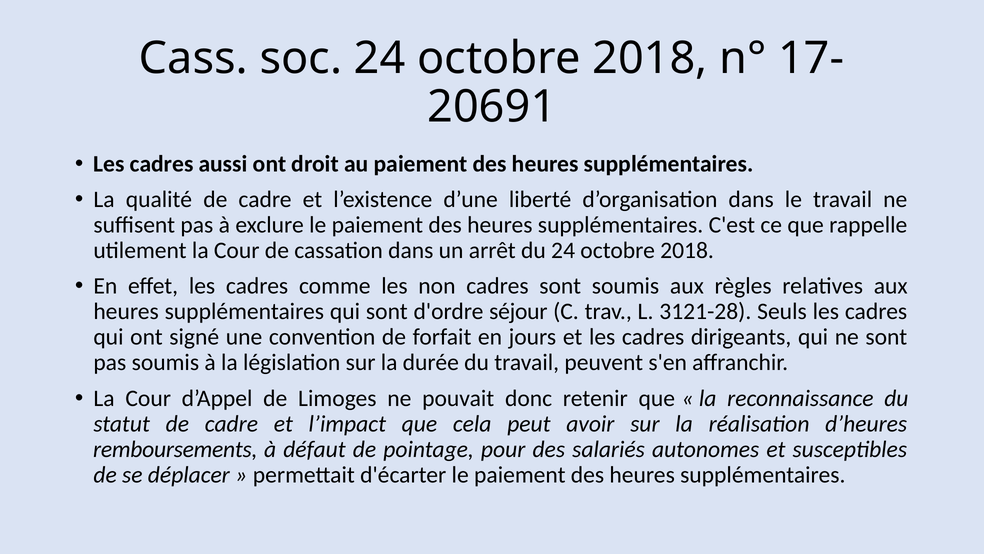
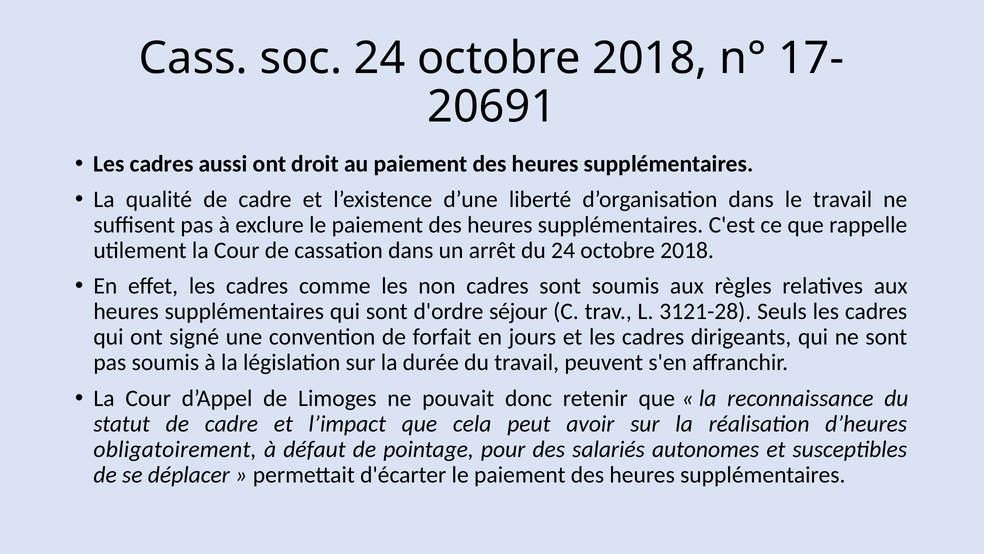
remboursements: remboursements -> obligatoirement (175, 449)
